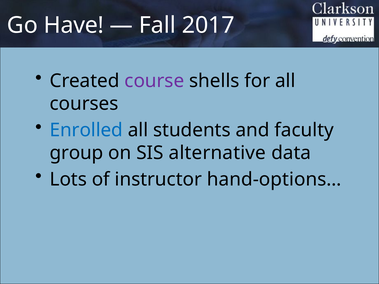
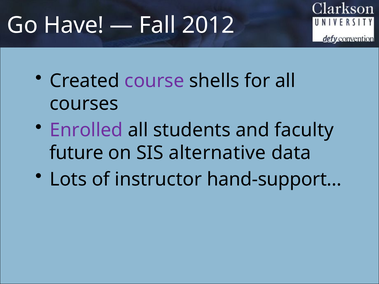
2017: 2017 -> 2012 (208, 25)
Enrolled colour: blue -> purple (86, 130)
group: group -> future (77, 153)
hand-options…: hand-options… -> hand-support… (274, 179)
